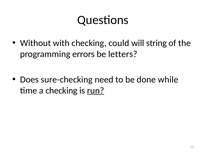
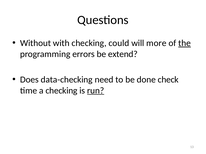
string: string -> more (156, 43)
the underline: none -> present (185, 43)
letters: letters -> extend (123, 54)
sure-checking: sure-checking -> data-checking (67, 80)
while: while -> check (168, 80)
